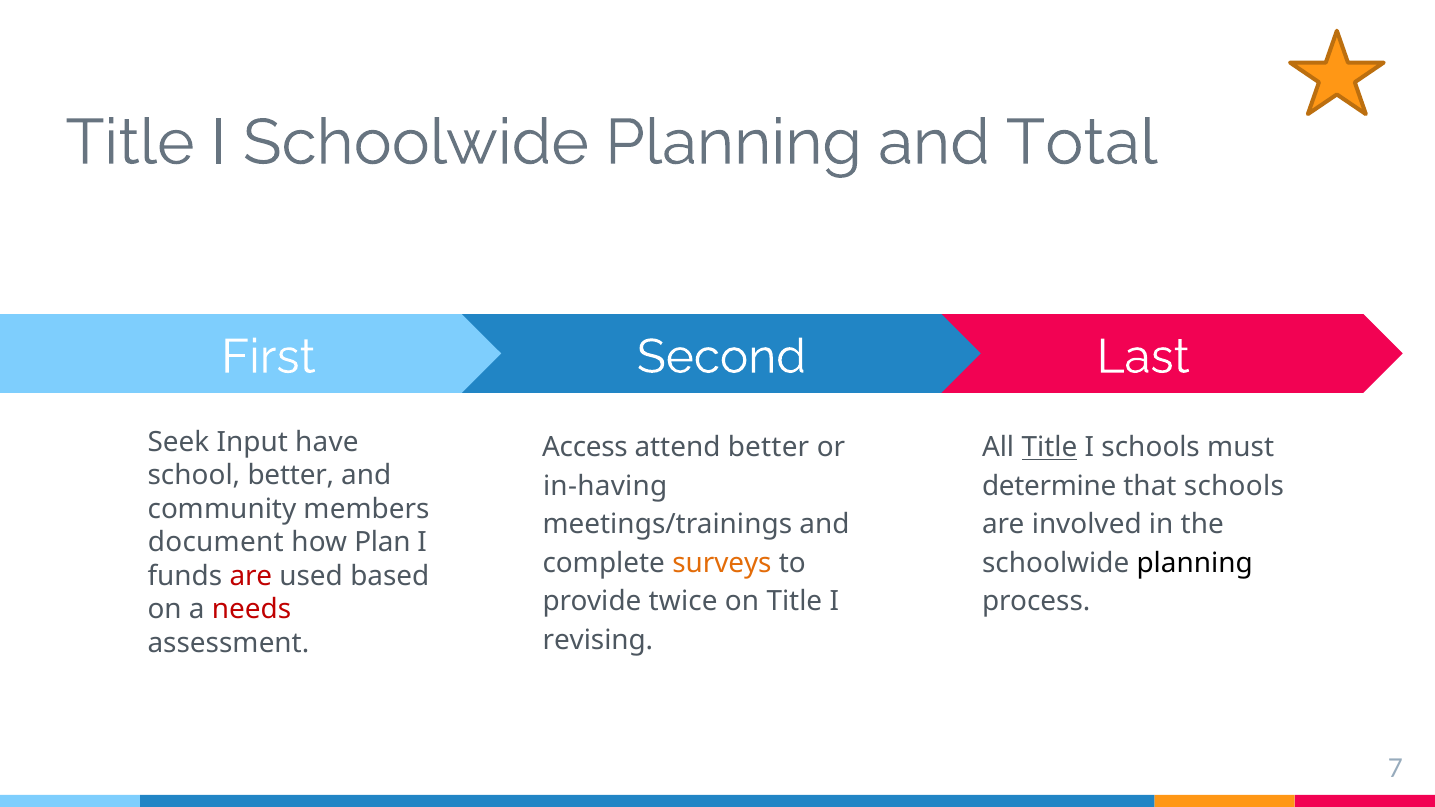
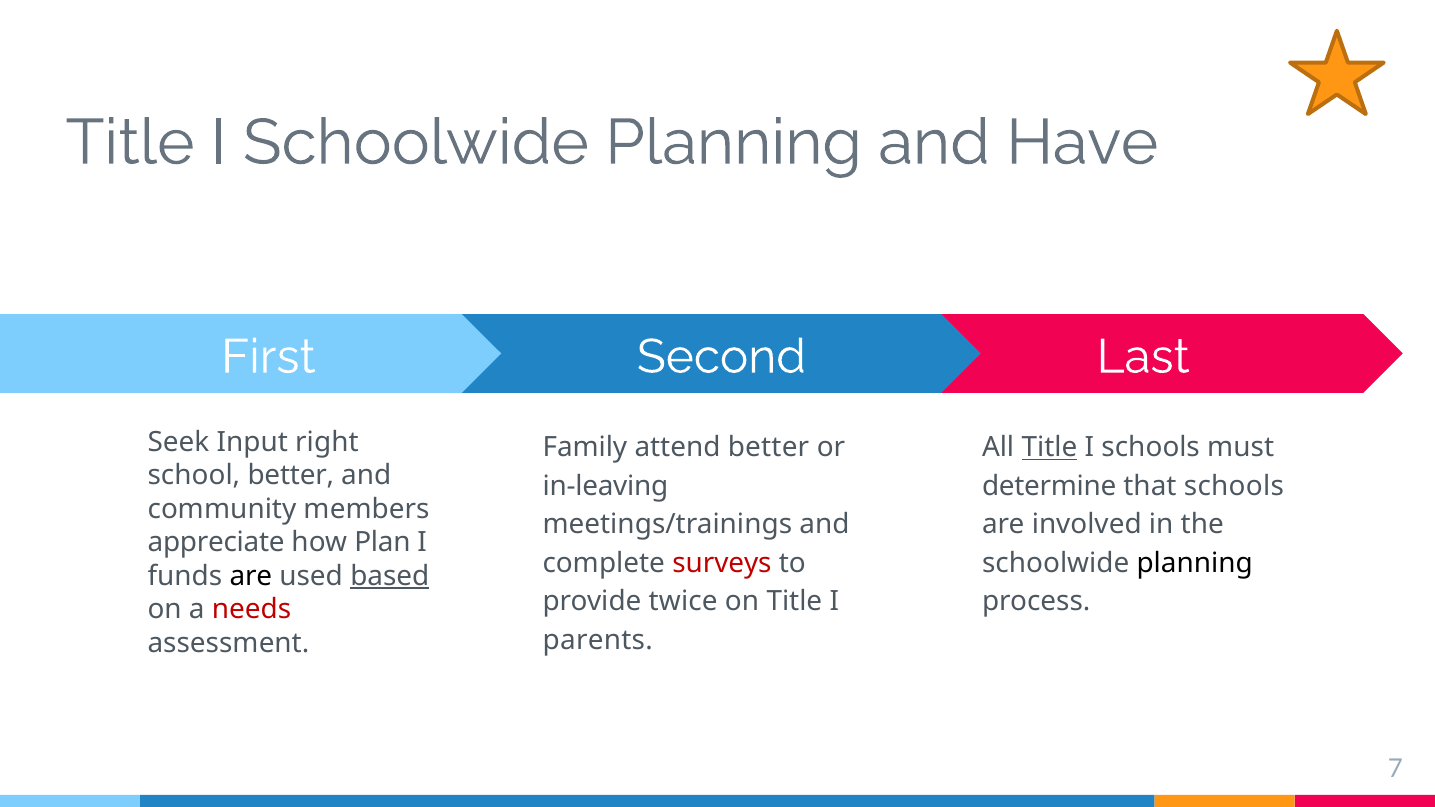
Total: Total -> Have (1082, 143)
have: have -> right (327, 442)
Access: Access -> Family (585, 448)
in-having: in-having -> in-leaving (605, 486)
document: document -> appreciate (216, 543)
surveys colour: orange -> red (722, 563)
are colour: red -> black (251, 576)
based underline: none -> present (390, 576)
revising: revising -> parents (598, 640)
